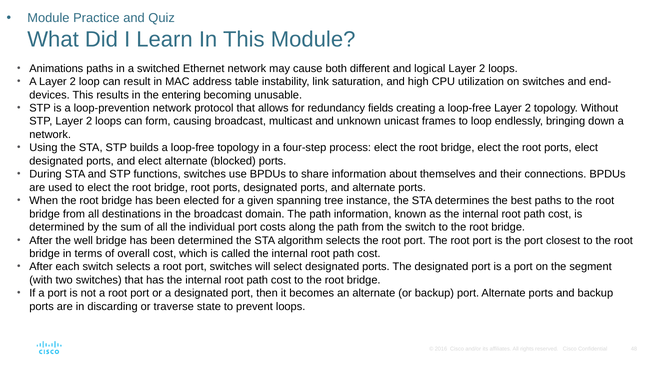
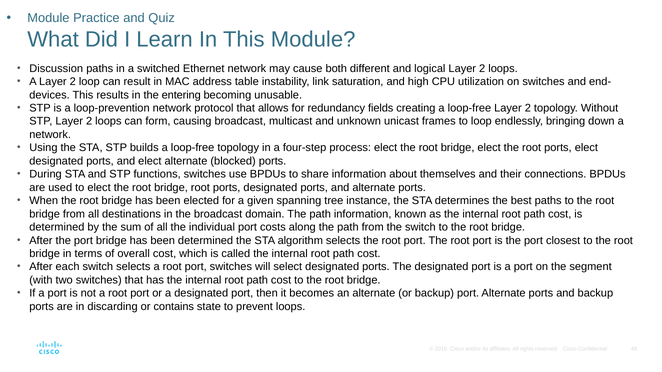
Animations: Animations -> Discussion (56, 69)
After the well: well -> port (83, 241)
traverse: traverse -> contains (174, 307)
